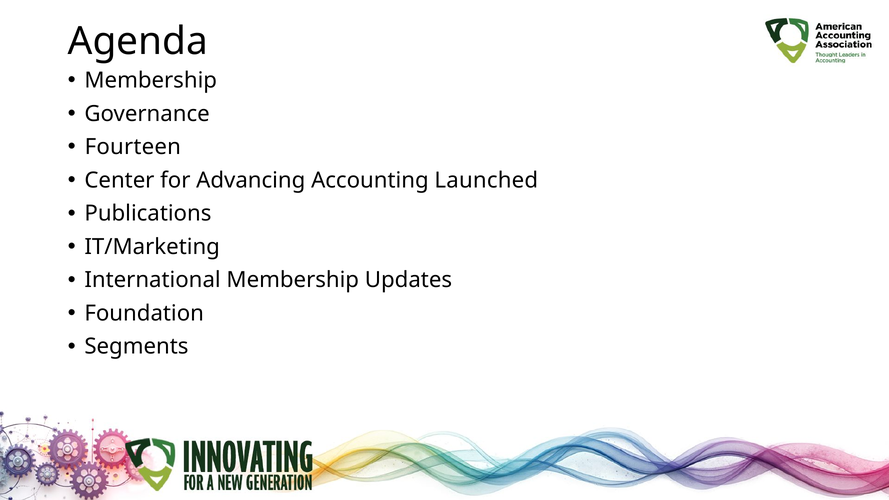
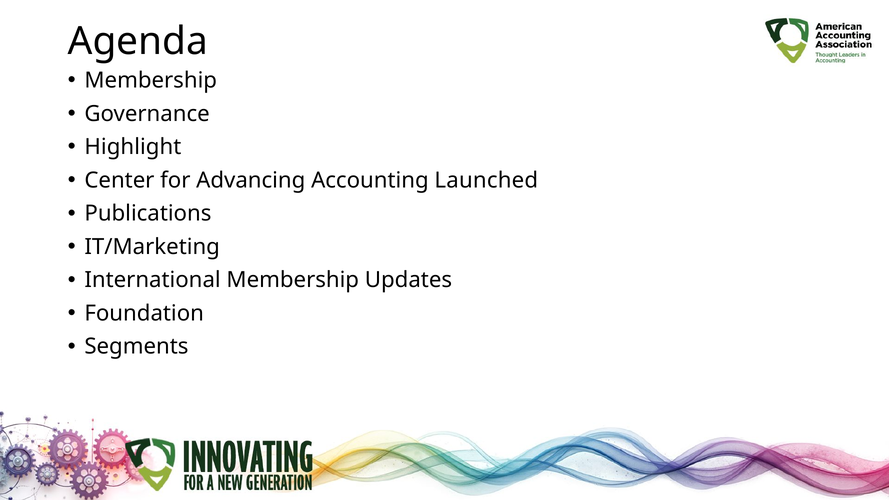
Fourteen: Fourteen -> Highlight (133, 147)
